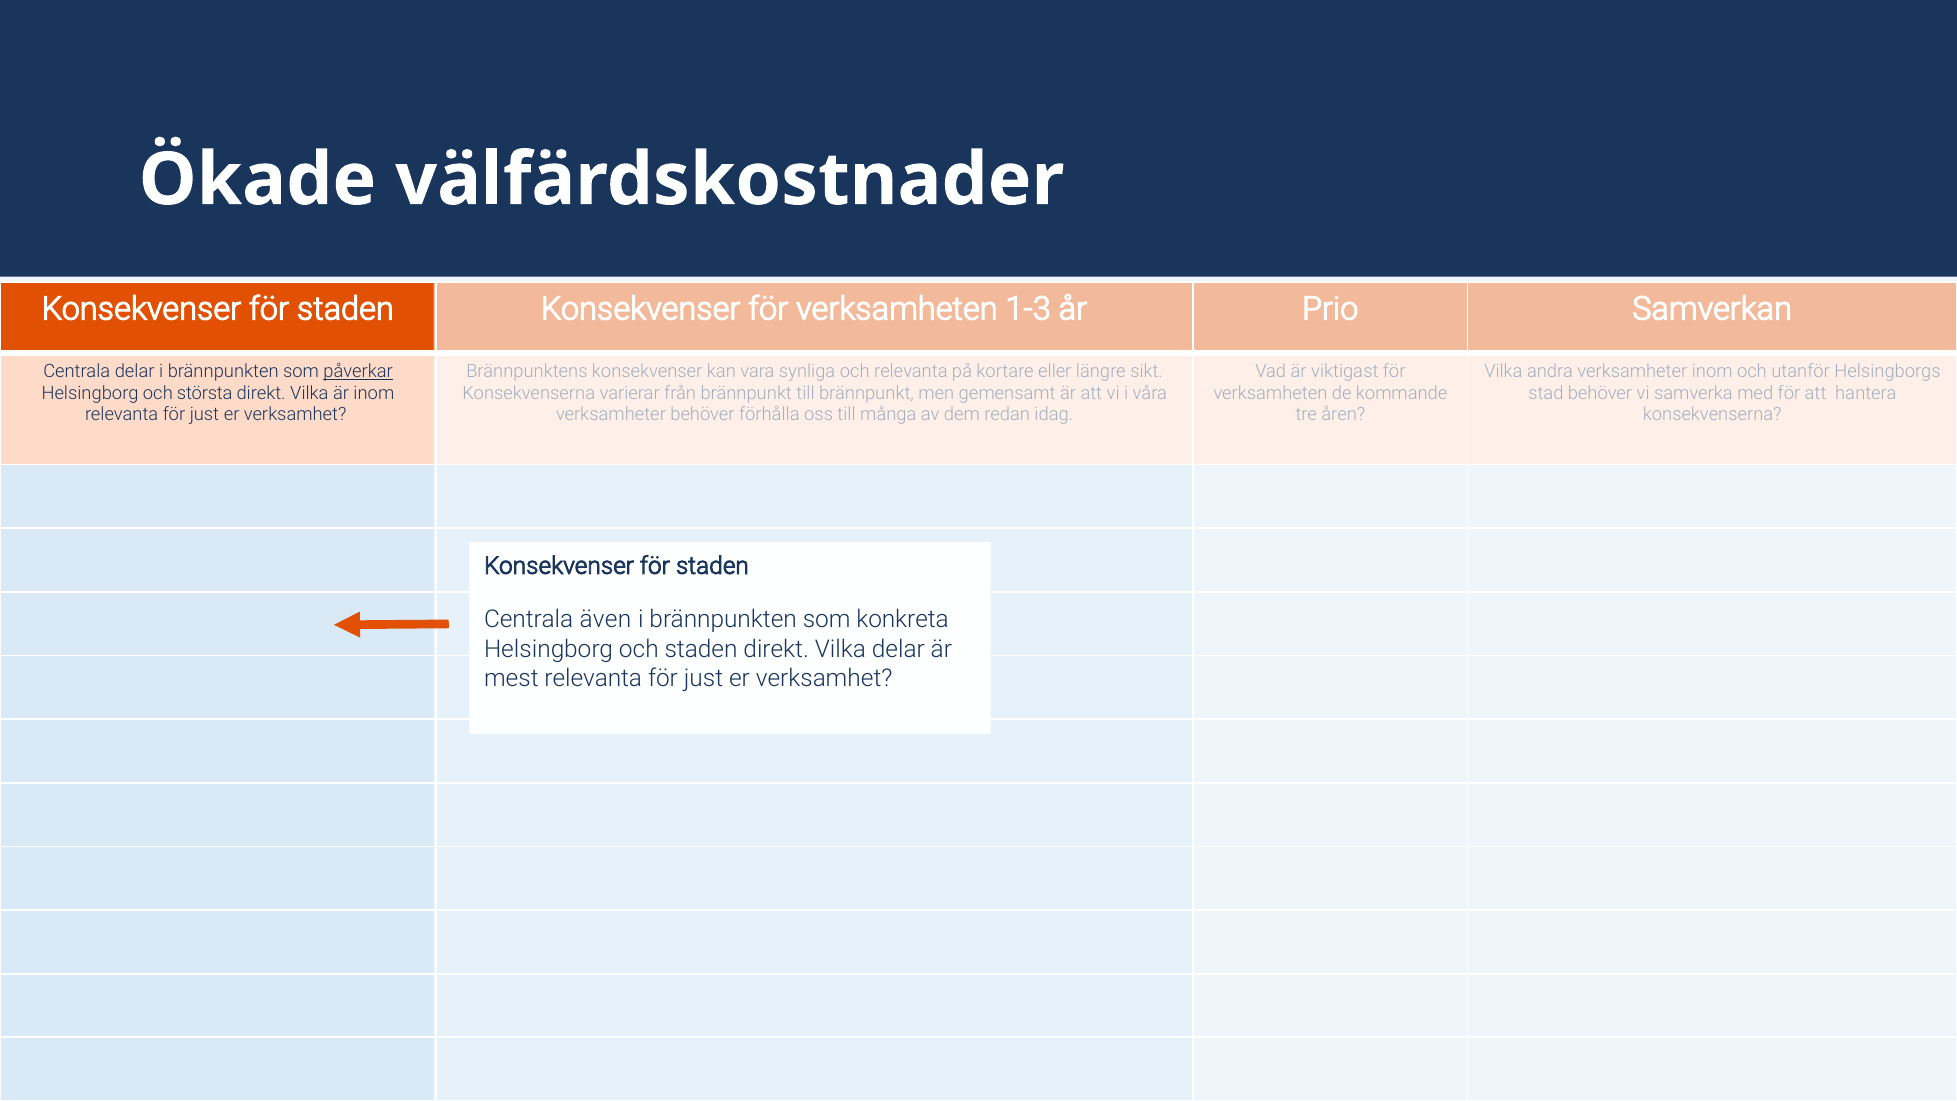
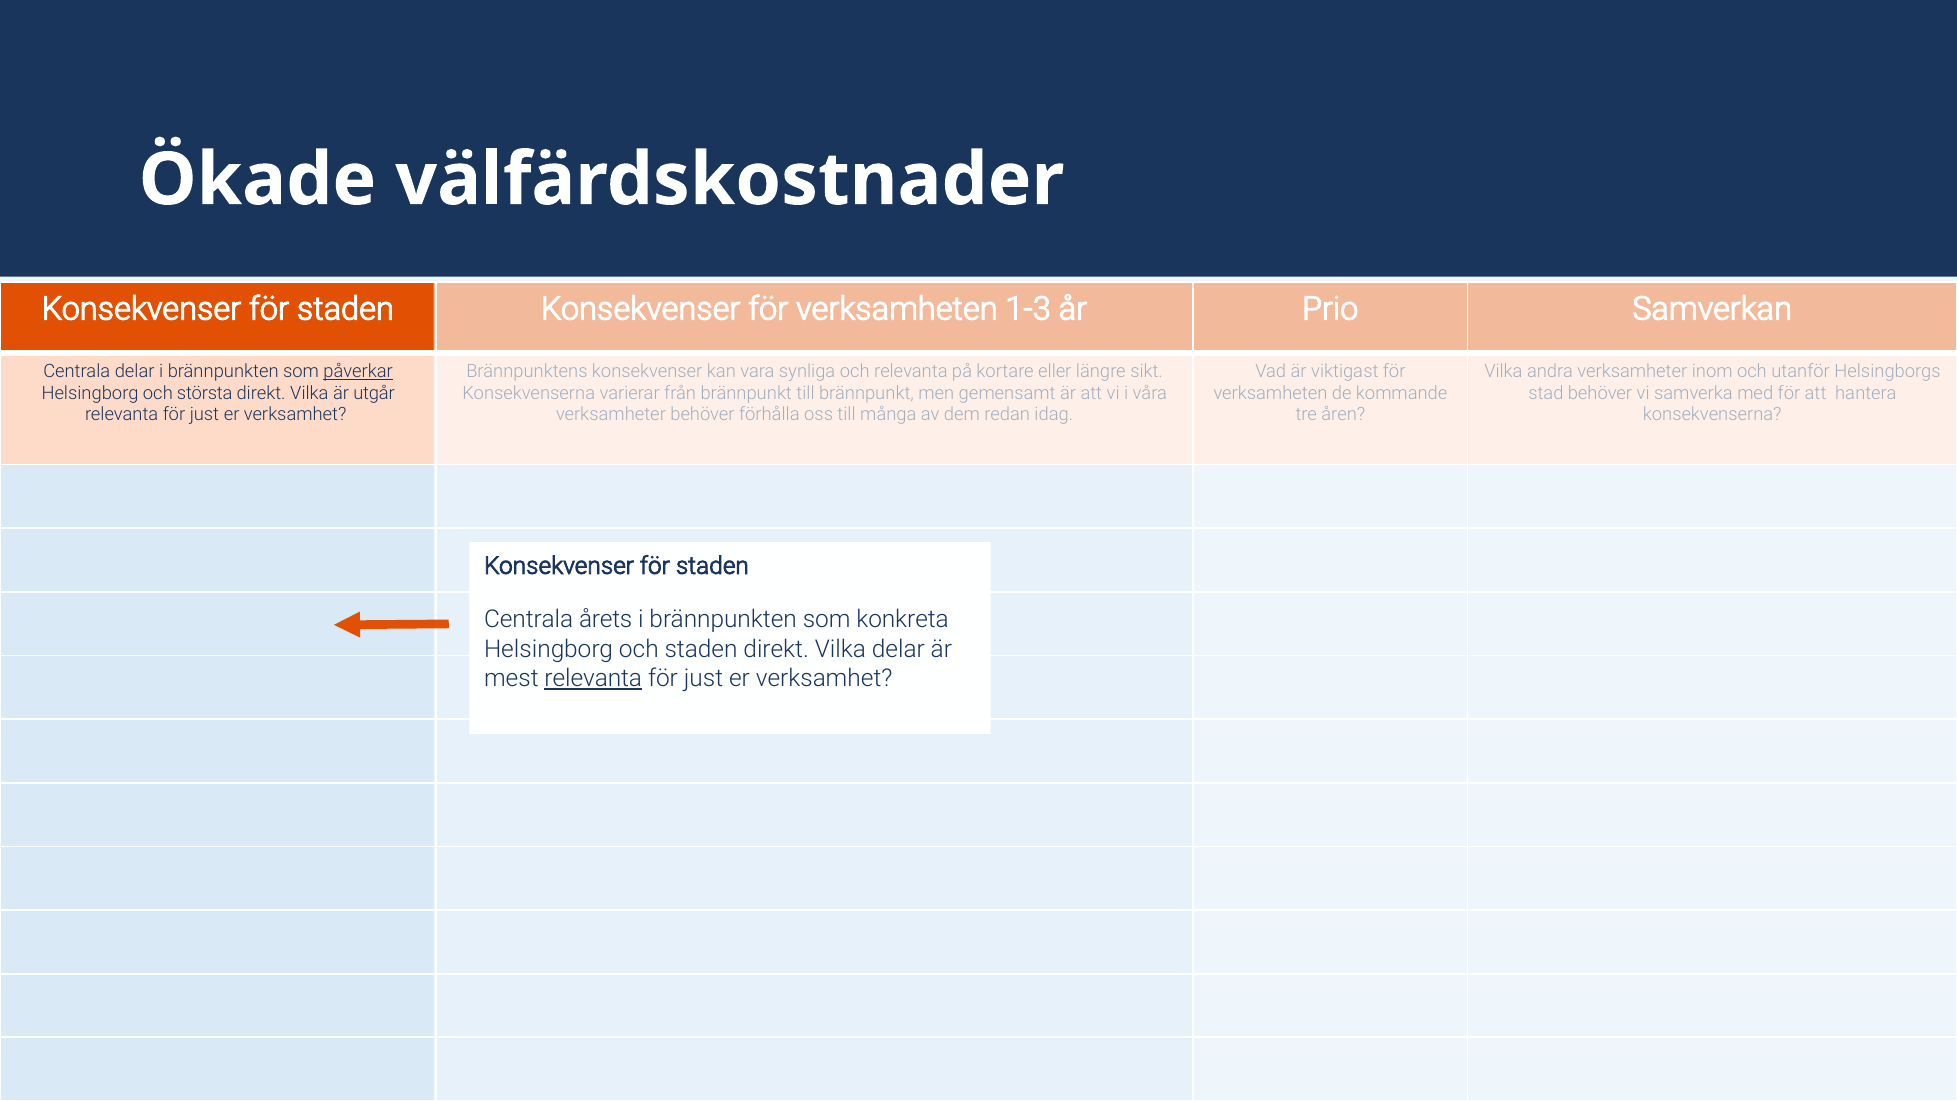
är inom: inom -> utgår (374, 393)
även: även -> årets (606, 619)
relevanta underline: none -> present (593, 678)
